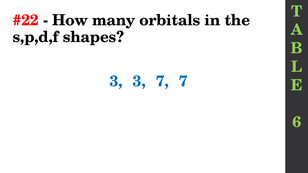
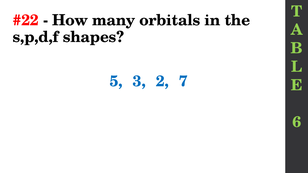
3: 3 -> 5 (116, 81)
3 7: 7 -> 2 (162, 81)
